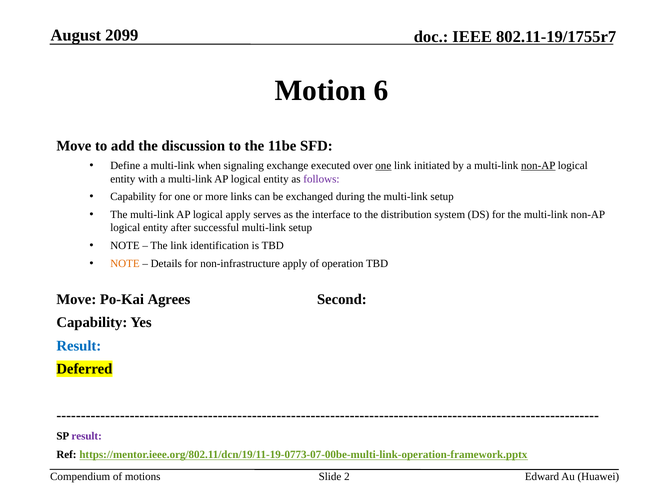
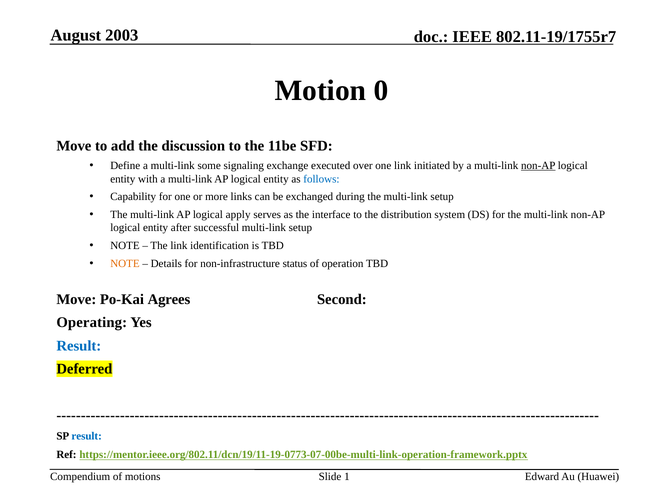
2099: 2099 -> 2003 (122, 35)
6: 6 -> 0 (381, 90)
when: when -> some (209, 166)
one underline: present -> none (383, 166)
follows colour: purple -> blue (321, 179)
non-infrastructure apply: apply -> status (295, 264)
Capability: Capability -> Operating (92, 323)
result colour: purple -> blue (87, 436)
2: 2 -> 1 (347, 477)
